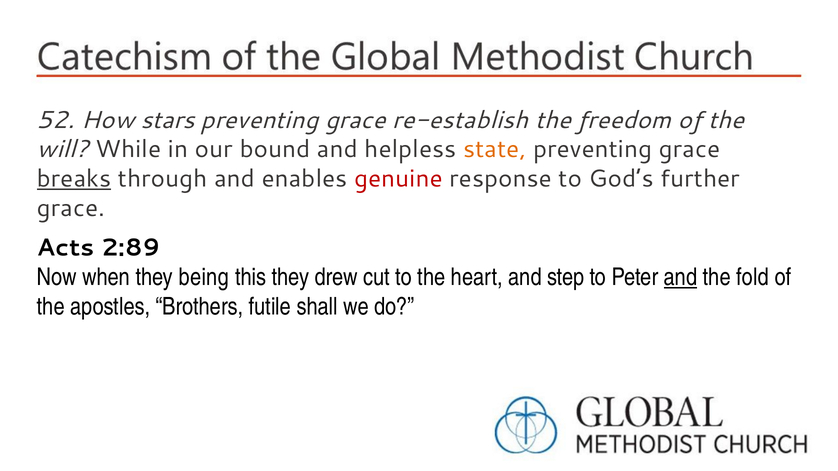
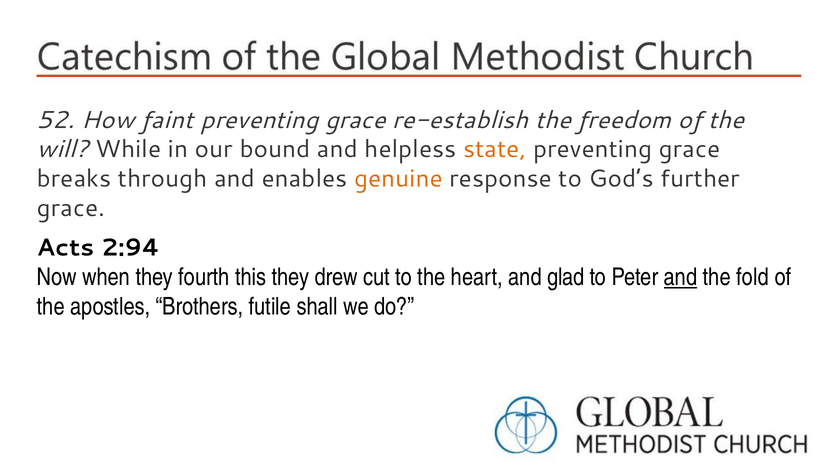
stars: stars -> faint (167, 120)
breaks underline: present -> none (74, 179)
genuine colour: red -> orange (398, 179)
2:89: 2:89 -> 2:94 (131, 248)
being: being -> fourth (204, 277)
step: step -> glad (566, 277)
